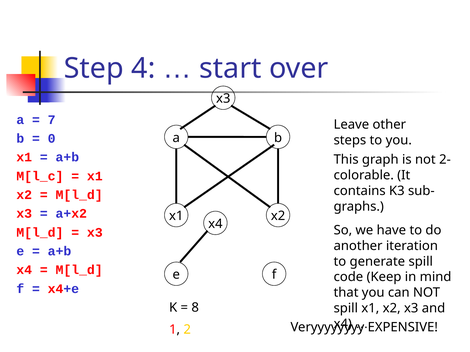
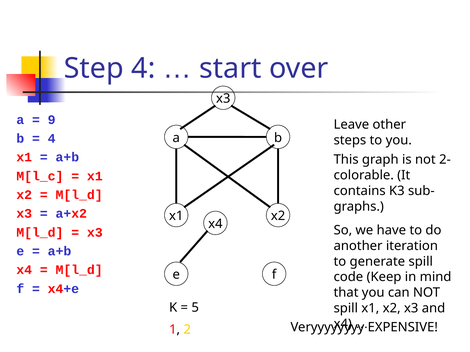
7: 7 -> 9 (52, 120)
0: 0 -> 4 (52, 139)
8: 8 -> 5 (195, 308)
